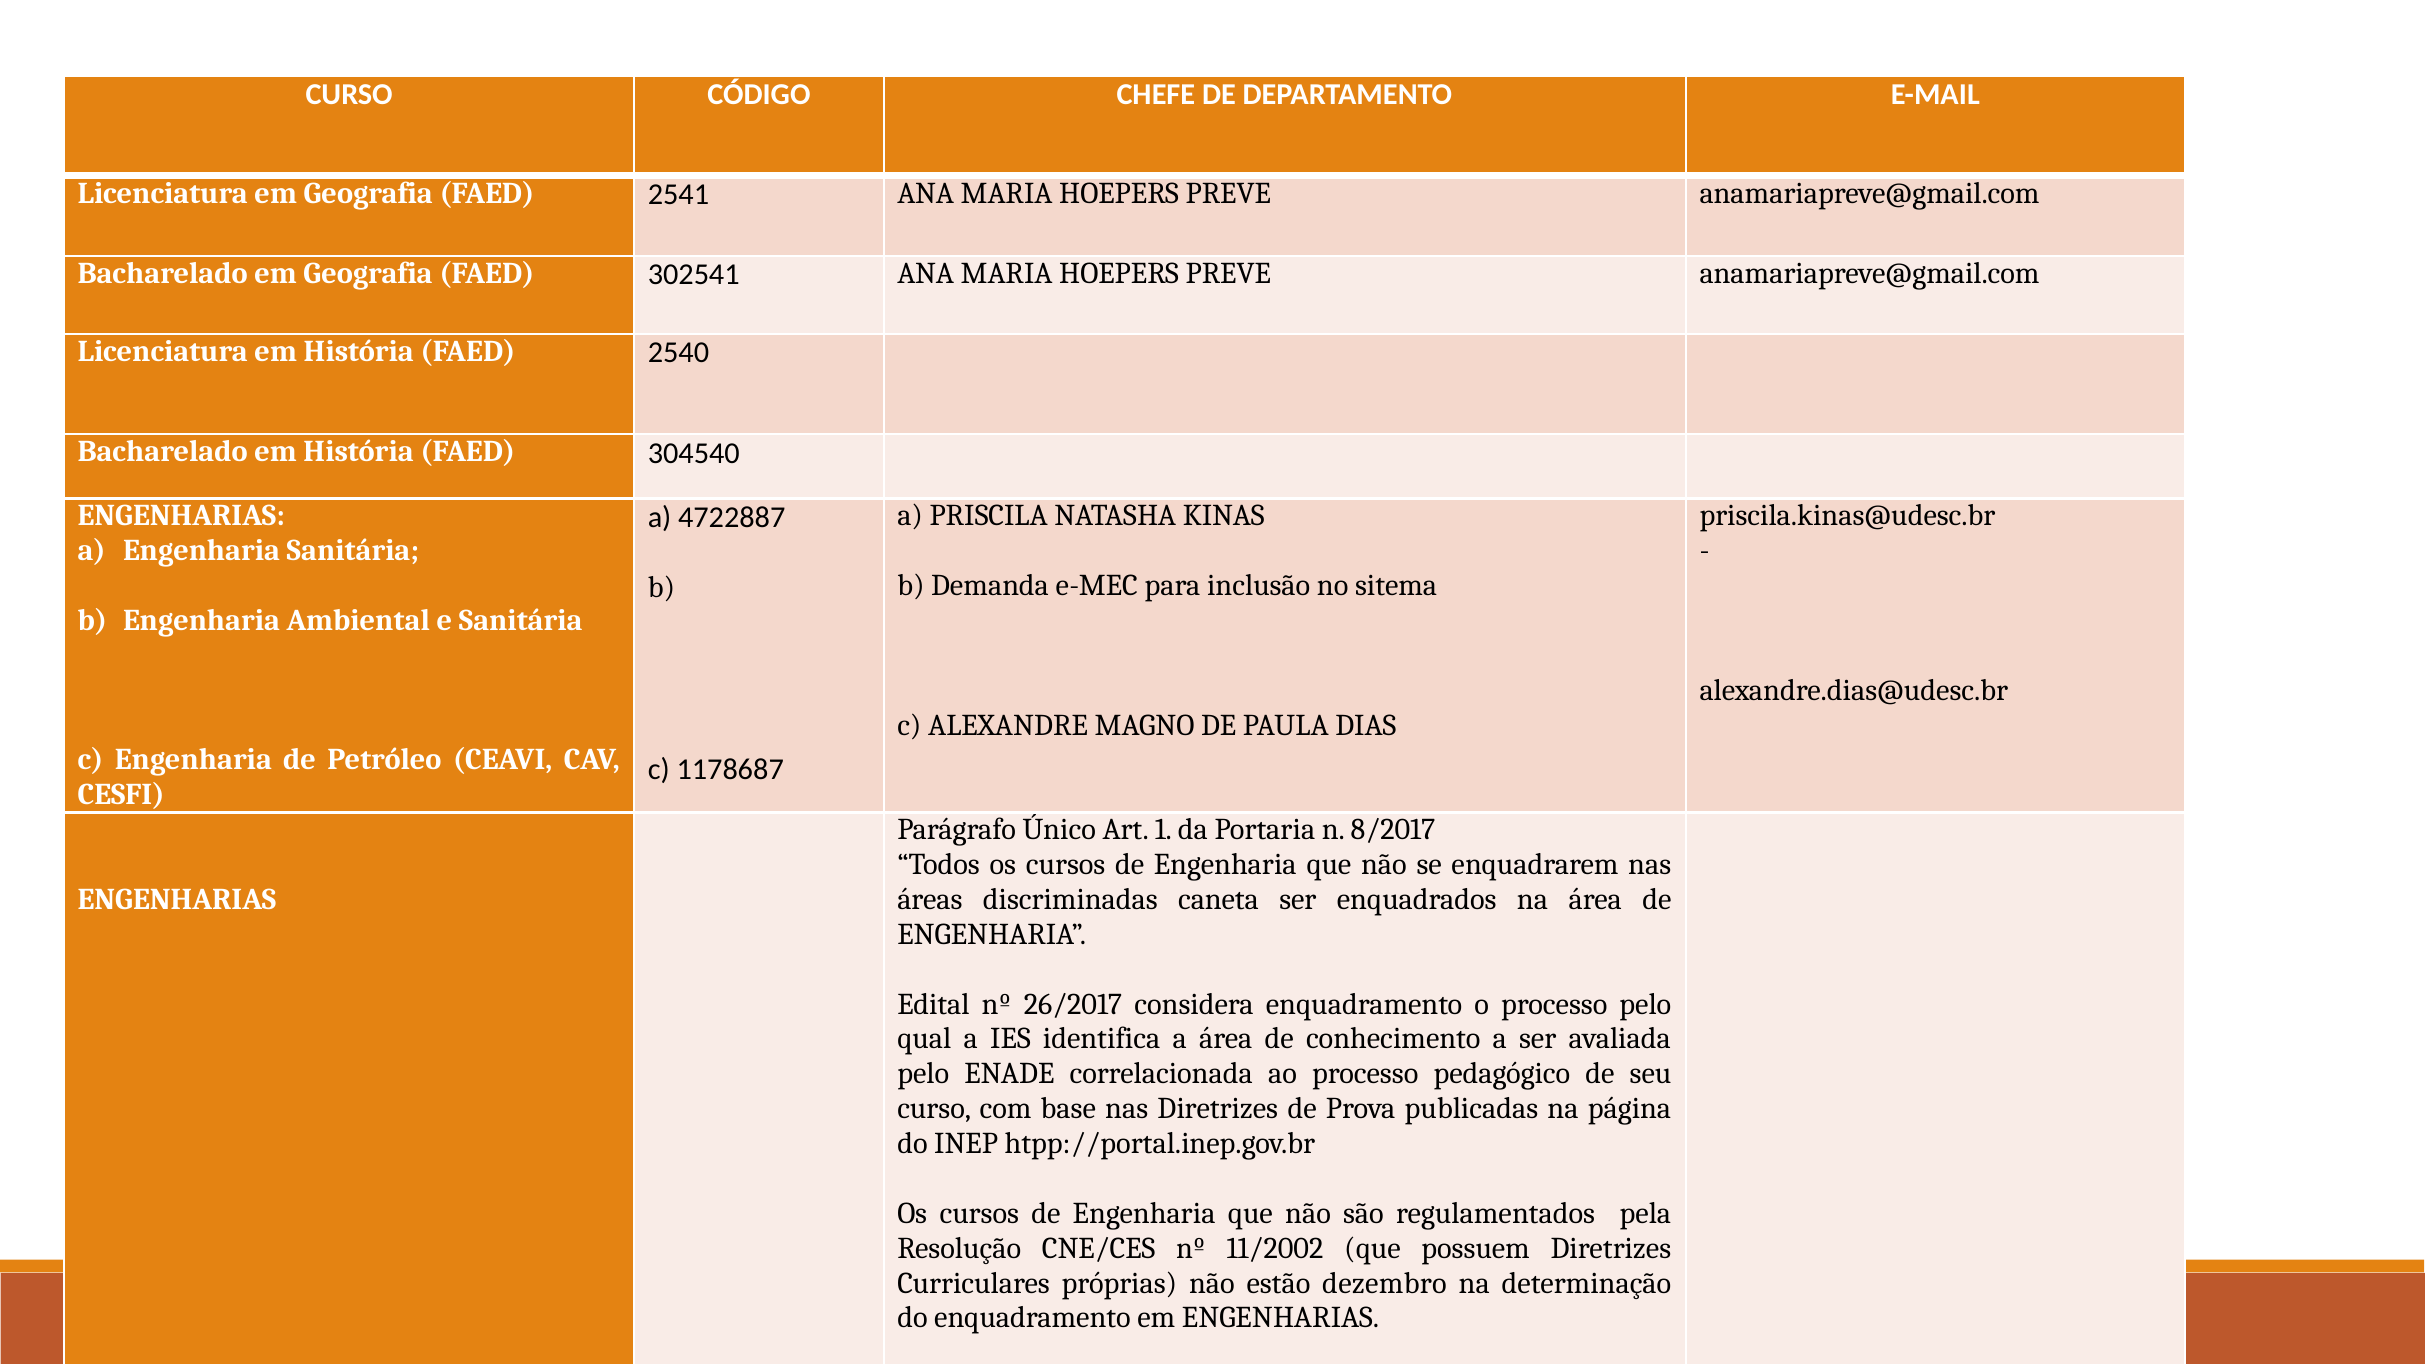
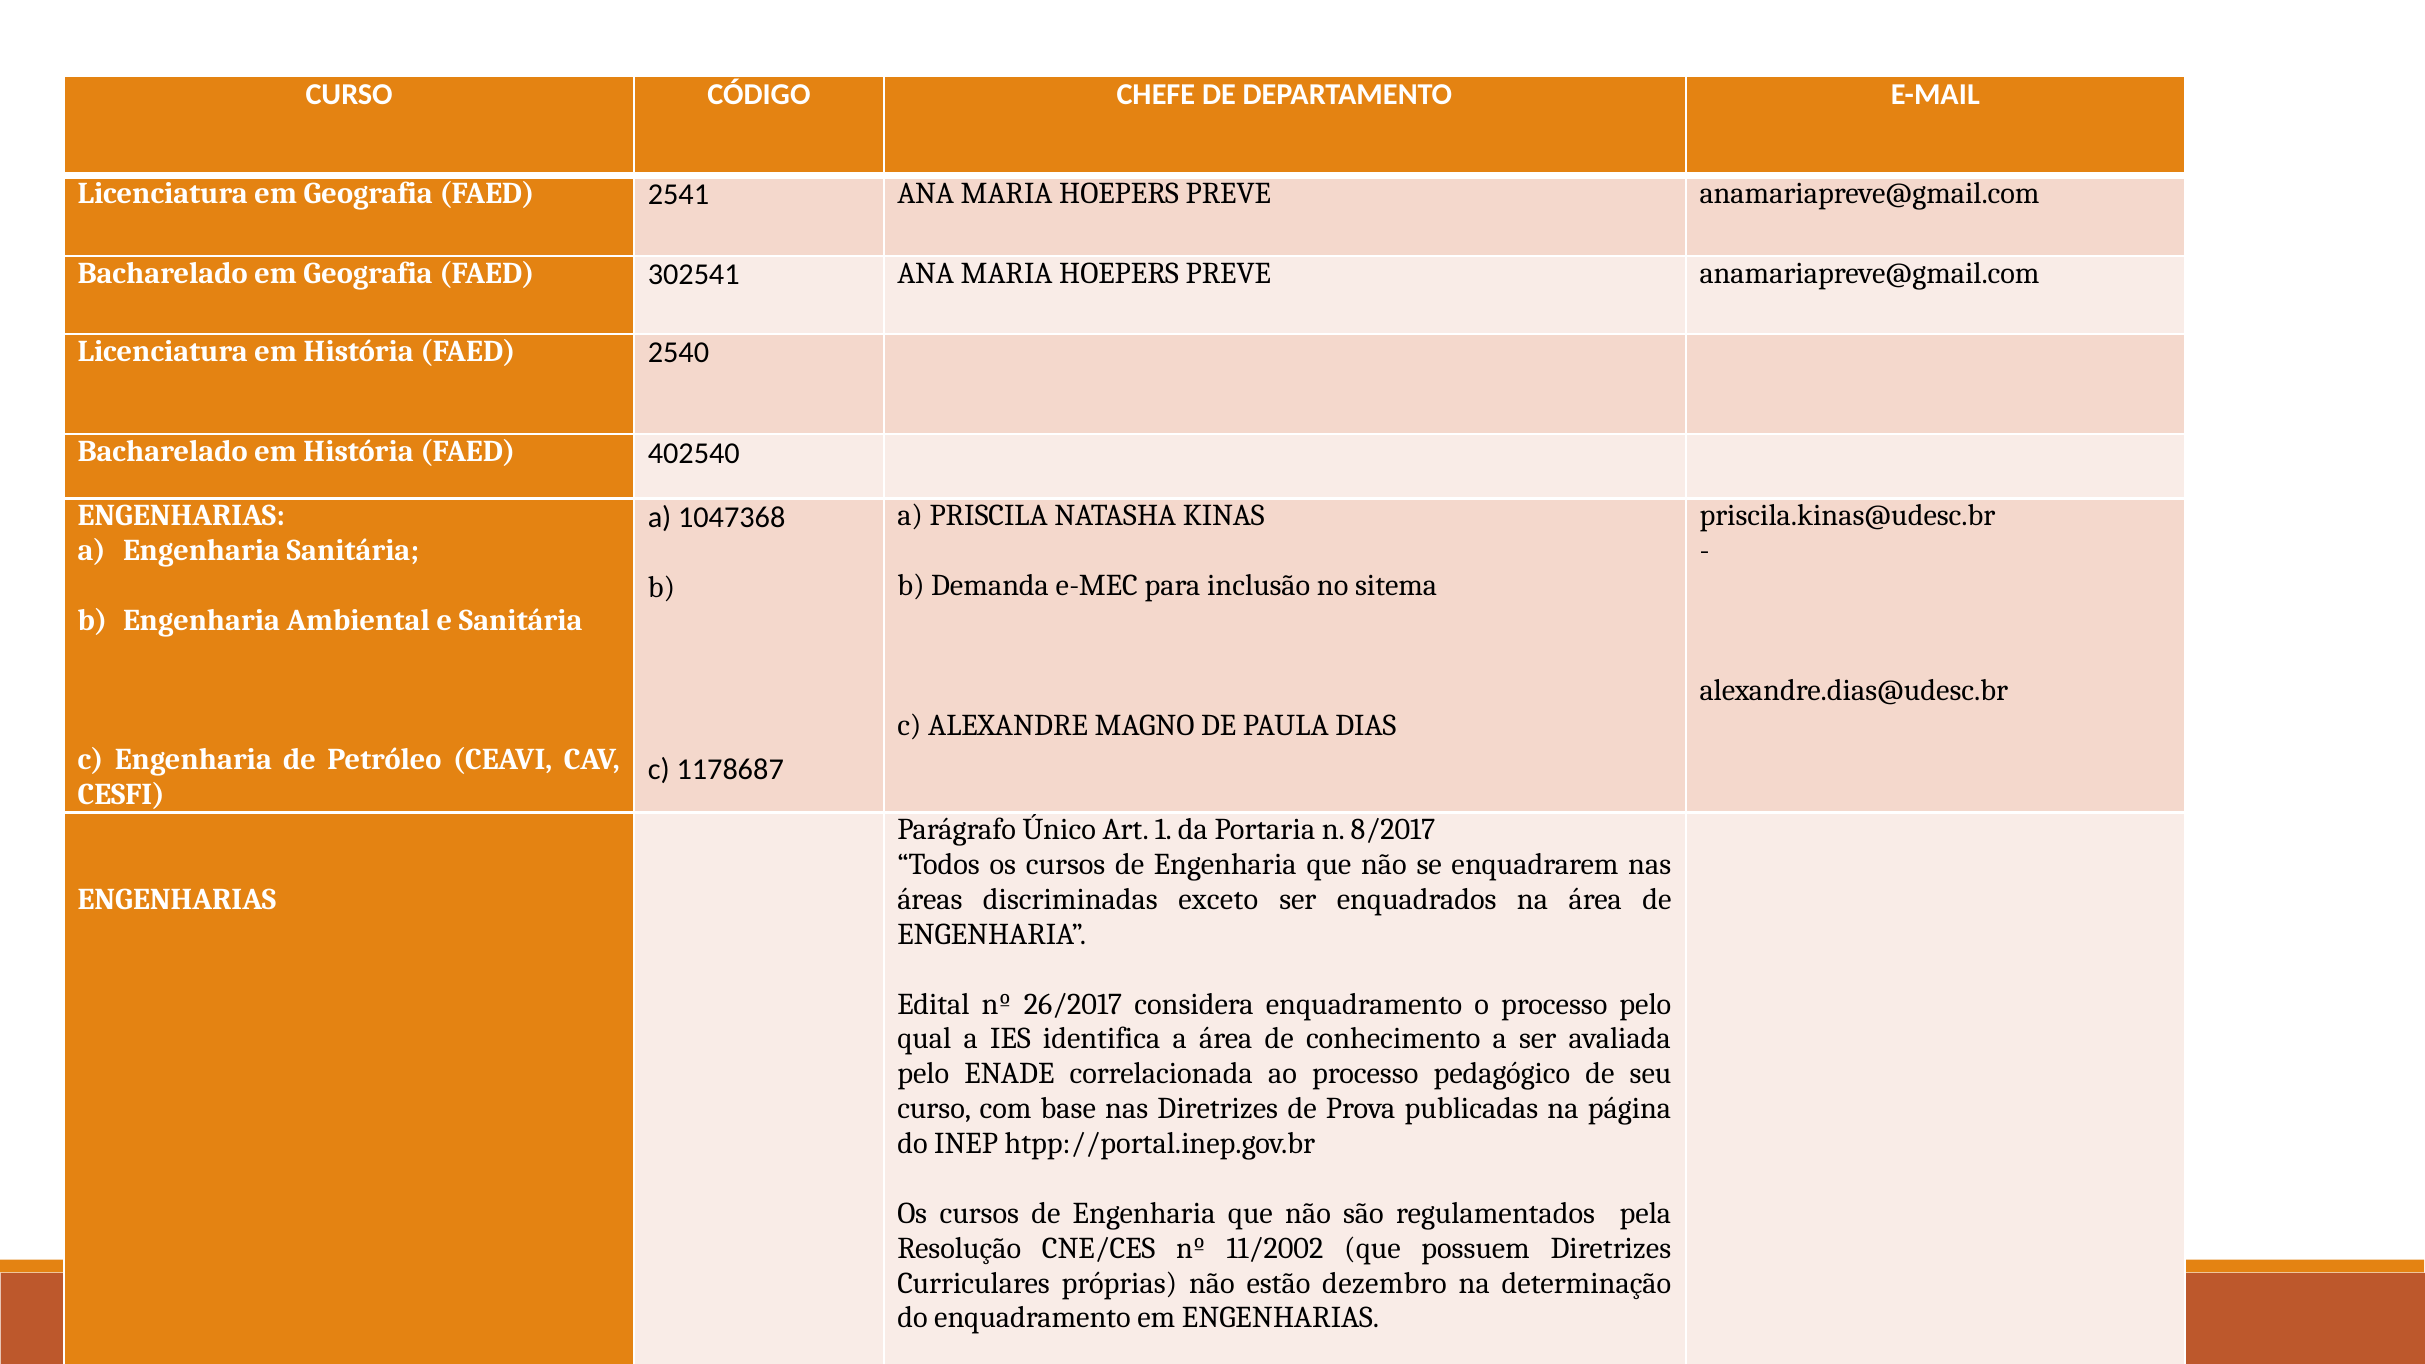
304540: 304540 -> 402540 (694, 453)
4722887: 4722887 -> 1047368 (732, 517)
caneta: caneta -> exceto (1218, 900)
